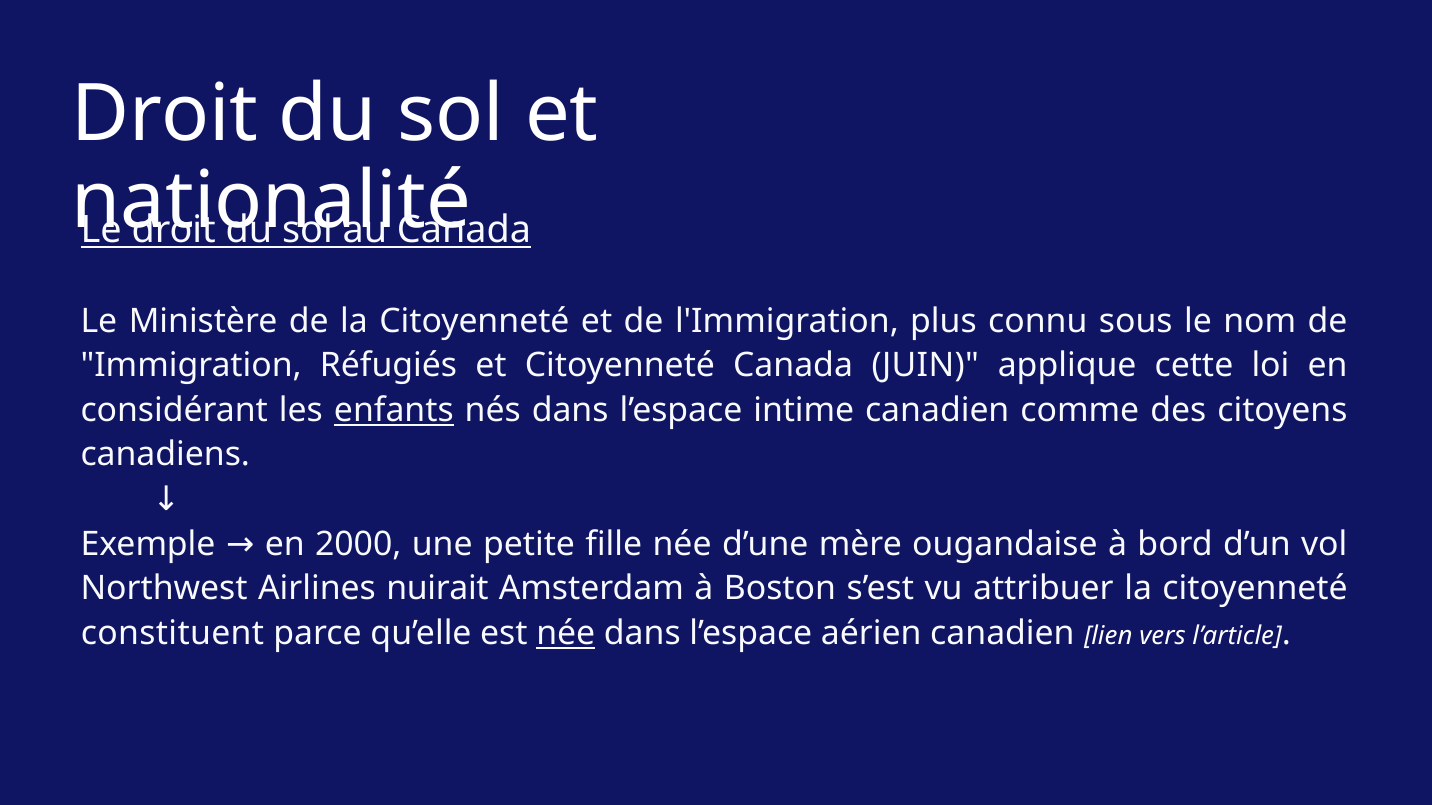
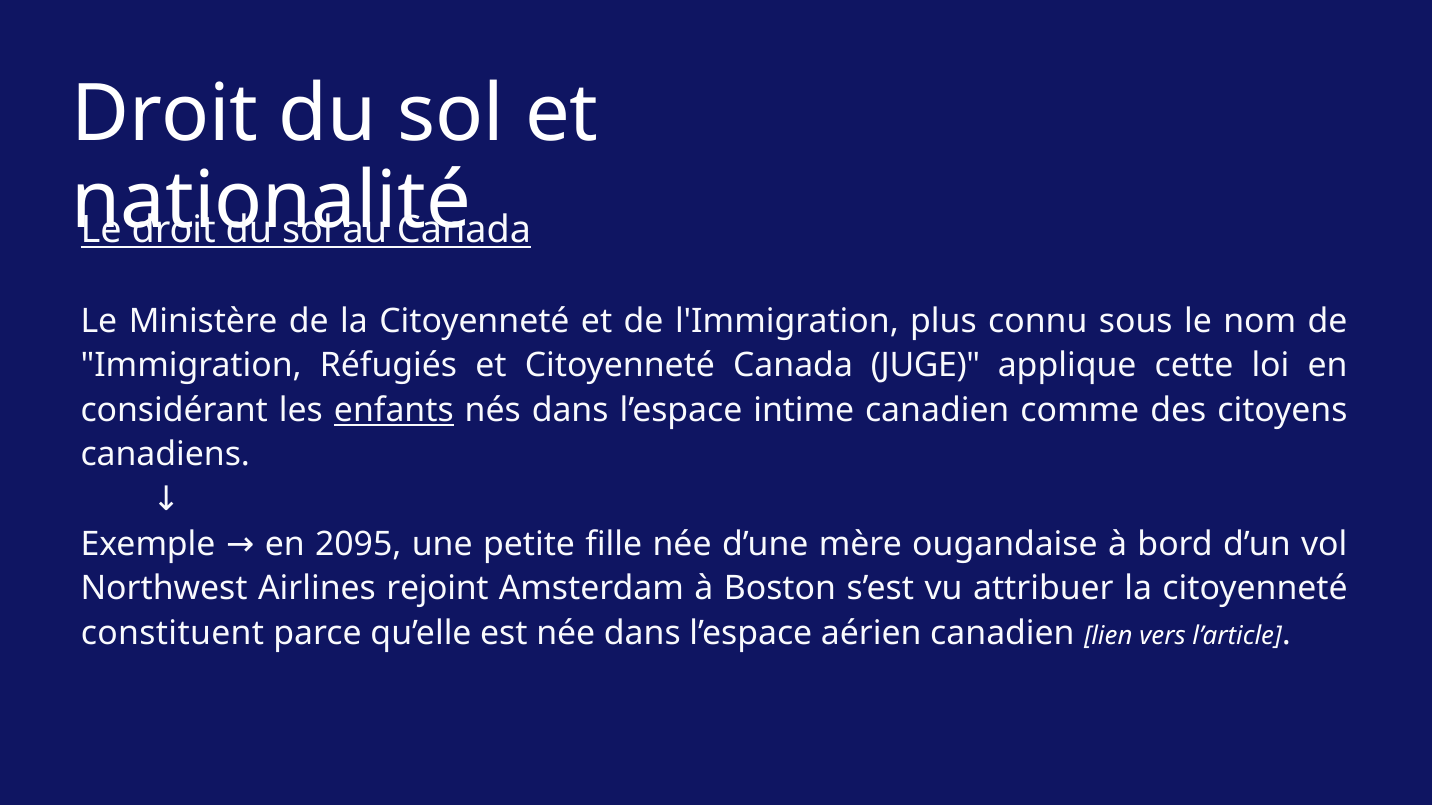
JUIN: JUIN -> JUGE (926, 366)
2000: 2000 -> 2095 (358, 544)
nuirait: nuirait -> rejoint (437, 589)
née underline: present -> none (566, 633)
